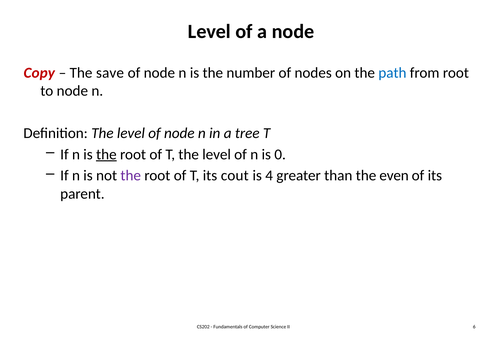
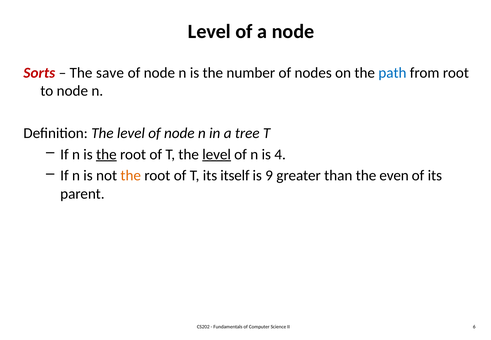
Copy: Copy -> Sorts (39, 73)
level underline: none -> present (217, 154)
0: 0 -> 4 (280, 154)
the colour: purple -> orange (131, 176)
cout: cout -> itself (235, 176)
4: 4 -> 9 (269, 176)
